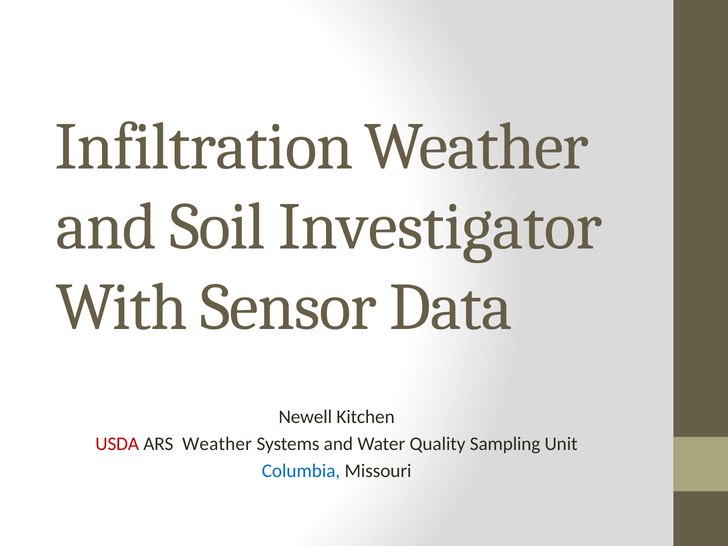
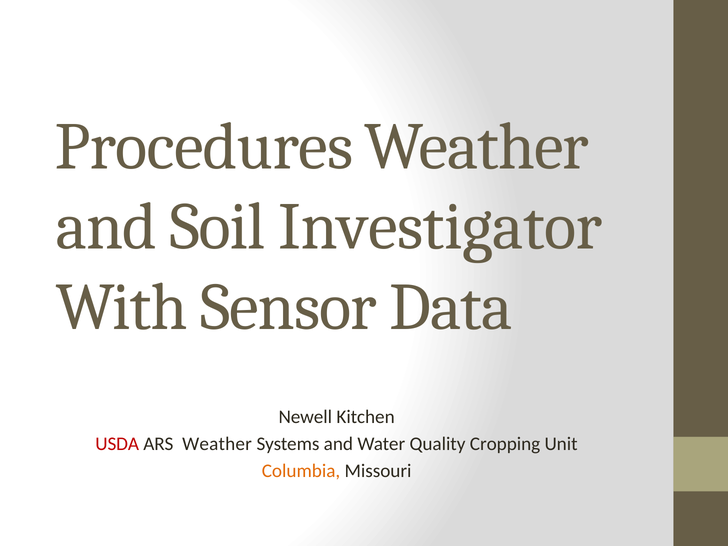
Infiltration: Infiltration -> Procedures (204, 147)
Sampling: Sampling -> Cropping (505, 444)
Columbia colour: blue -> orange (301, 471)
